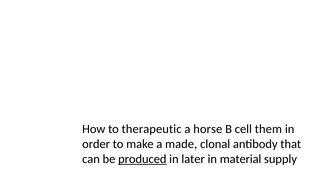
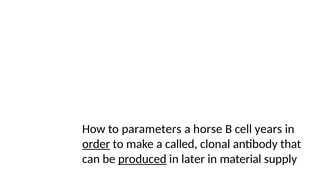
therapeutic: therapeutic -> parameters (152, 129)
them: them -> years (268, 129)
order underline: none -> present (96, 144)
made: made -> called (181, 144)
